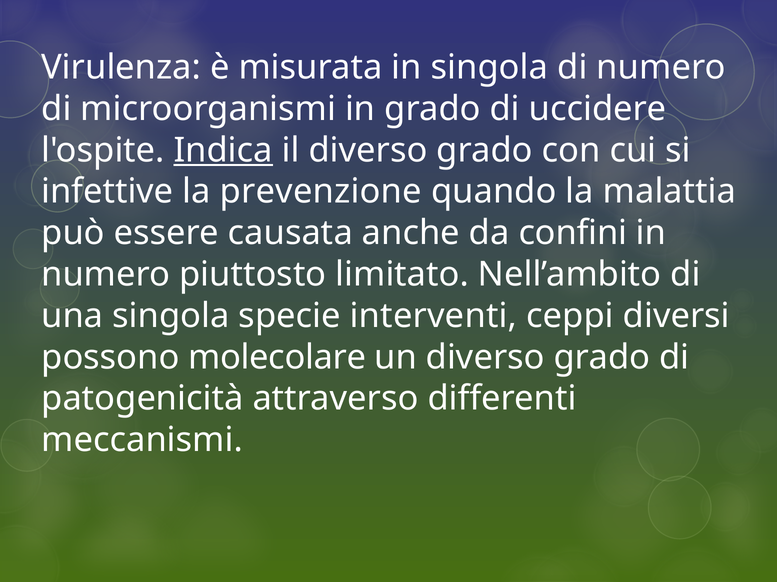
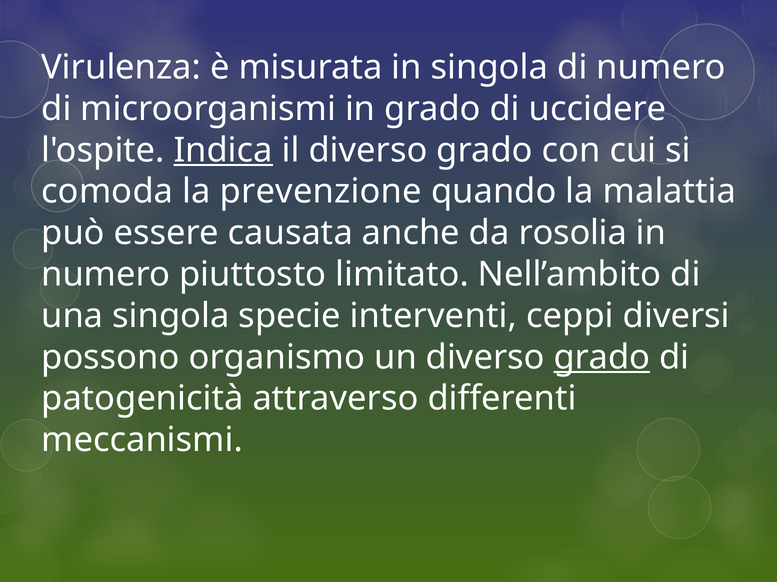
infettive: infettive -> comoda (107, 192)
confini: confini -> rosolia (573, 233)
molecolare: molecolare -> organismo (277, 358)
grado underline: none -> present (602, 358)
